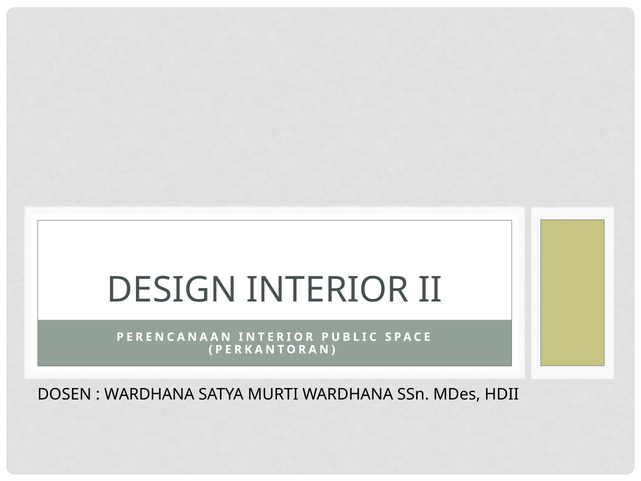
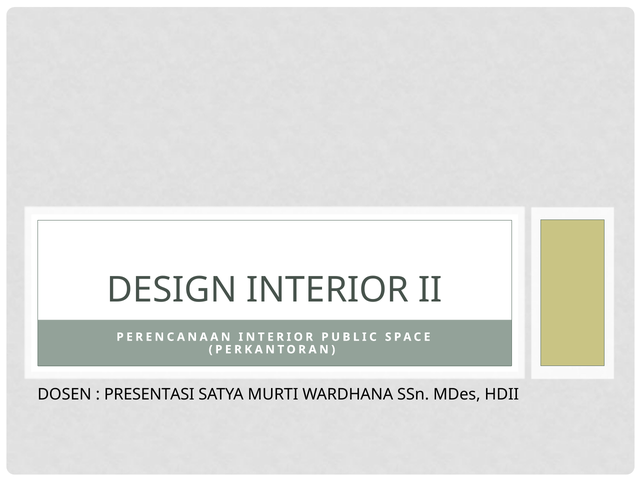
WARDHANA: WARDHANA -> PRESENTASI (149, 394)
